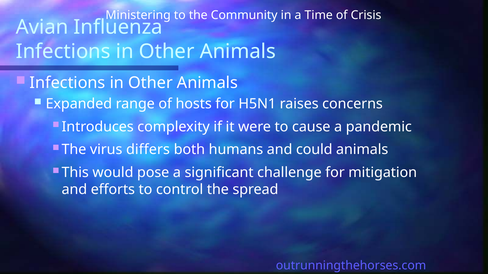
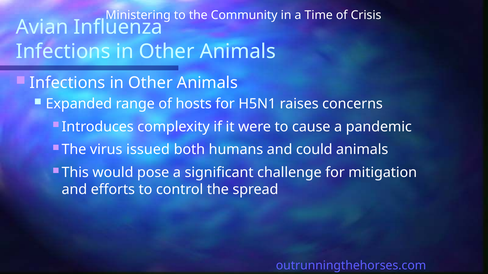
differs: differs -> issued (148, 150)
